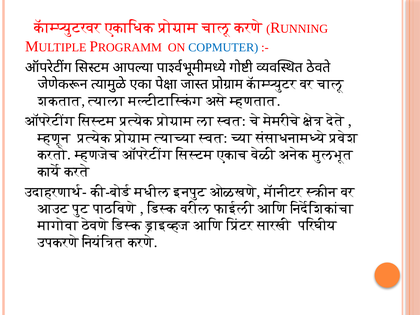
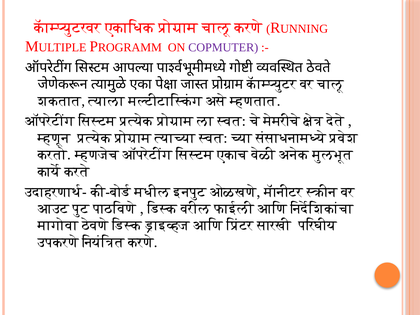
COPMUTER colour: blue -> purple (223, 48)
